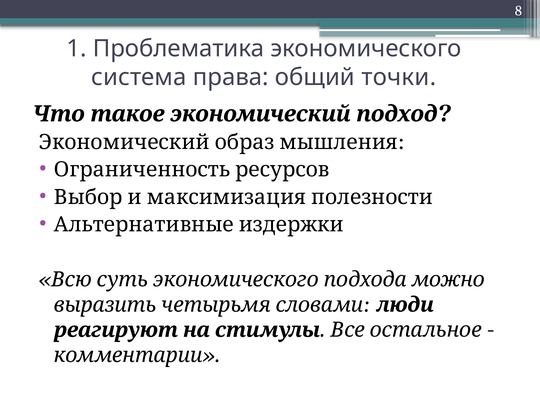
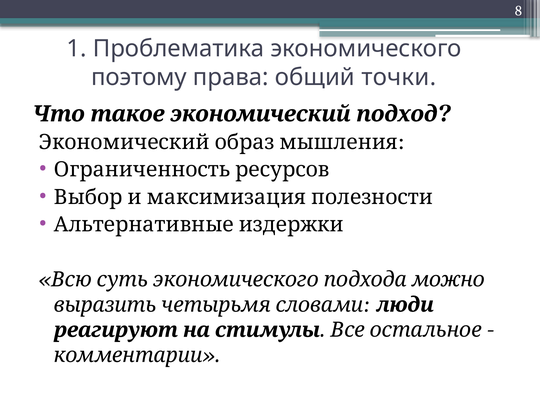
система: система -> поэтому (139, 77)
